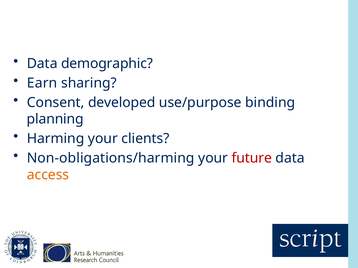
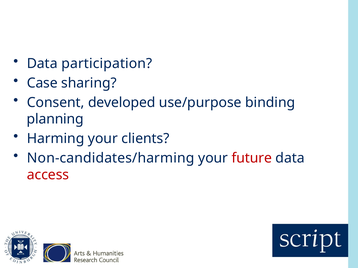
demographic: demographic -> participation (107, 64)
Earn: Earn -> Case (42, 83)
Non-obligations/harming: Non-obligations/harming -> Non-candidates/harming (111, 158)
access colour: orange -> red (48, 175)
